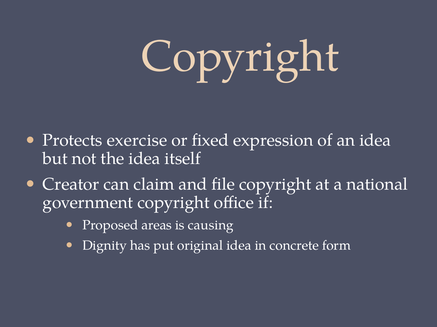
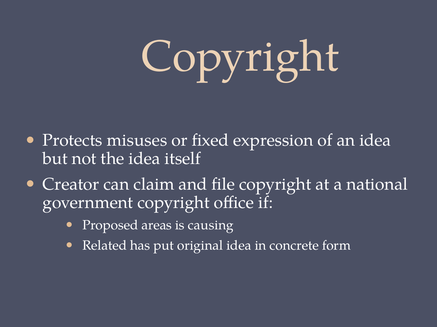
exercise: exercise -> misuses (137, 141)
Dignity: Dignity -> Related (105, 246)
